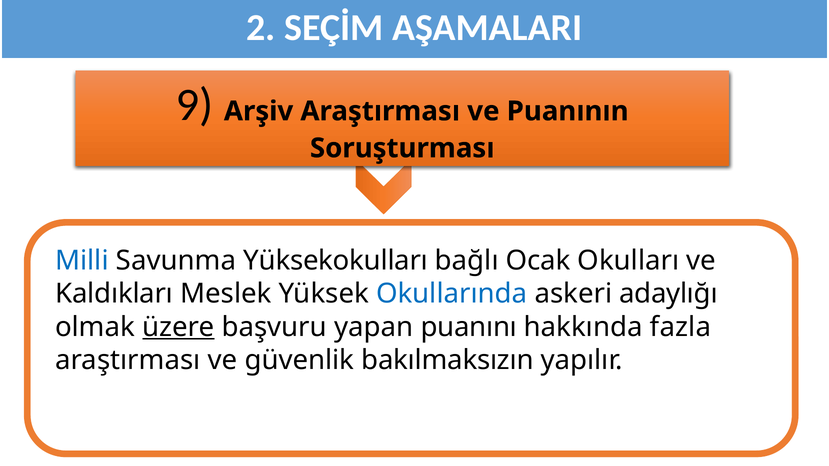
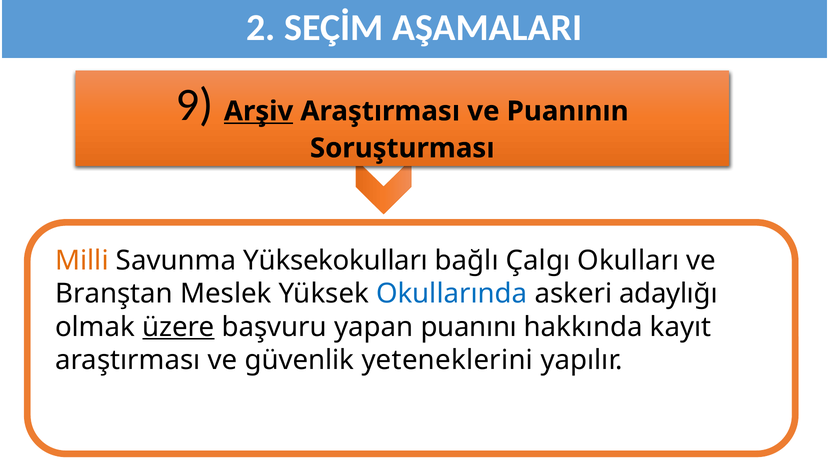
Arşiv underline: none -> present (259, 111)
Milli colour: blue -> orange (82, 261)
Ocak: Ocak -> Çalgı (538, 261)
Kaldıkları: Kaldıkları -> Branştan (114, 294)
fazla: fazla -> kayıt (681, 327)
bakılmaksızın: bakılmaksızın -> yeteneklerini (447, 360)
